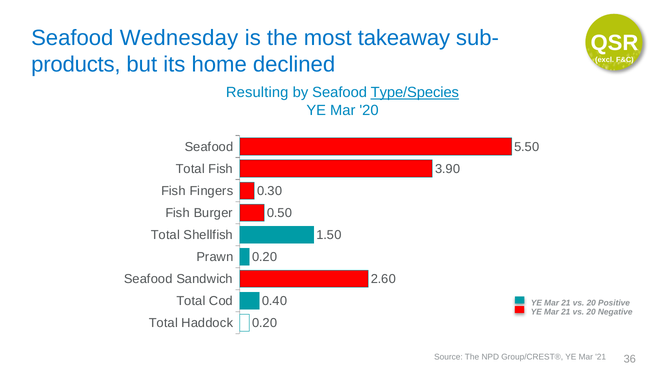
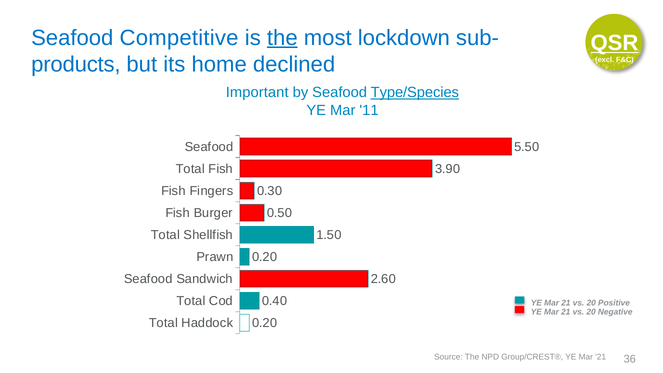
Wednesday: Wednesday -> Competitive (179, 38)
the underline: none -> present (282, 38)
takeaway: takeaway -> lockdown (404, 38)
QSR underline: none -> present (614, 43)
Resulting: Resulting -> Important (257, 92)
Mar 20: 20 -> 11 (369, 110)
